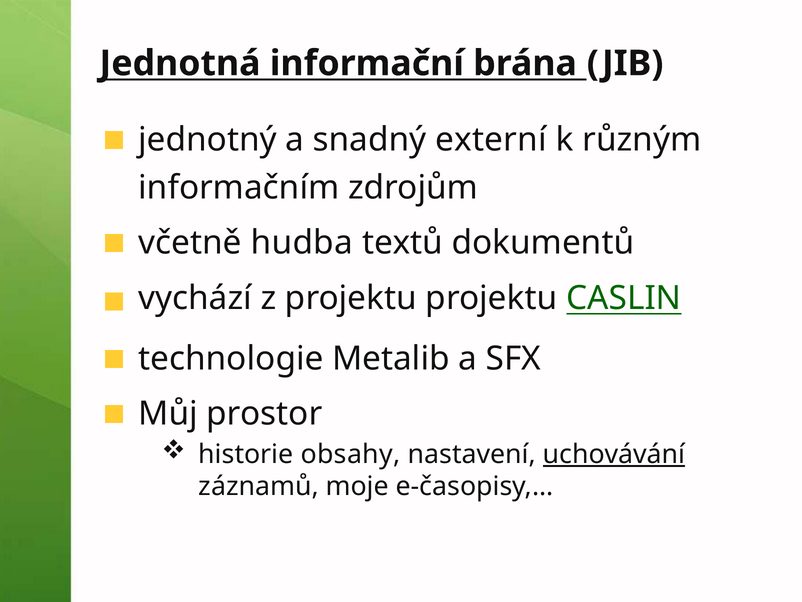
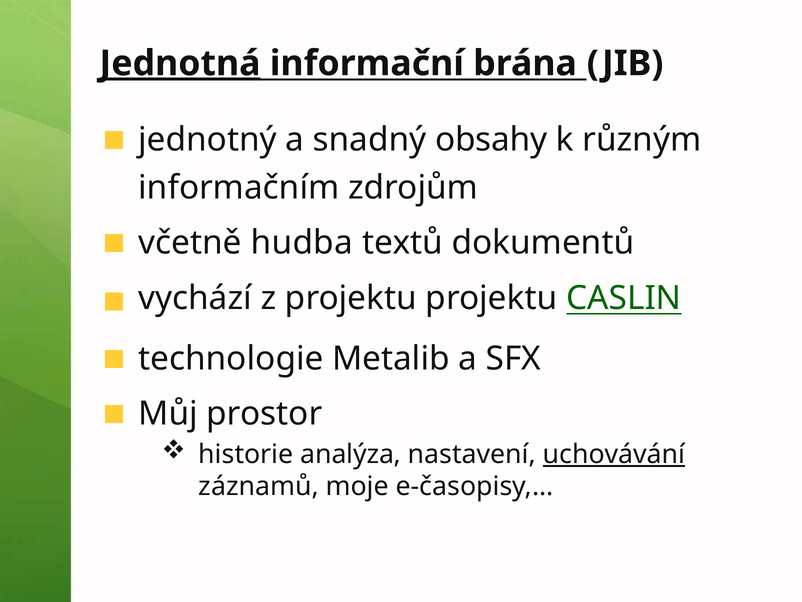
Jednotná underline: none -> present (180, 63)
externí: externí -> obsahy (491, 139)
obsahy: obsahy -> analýza (351, 454)
